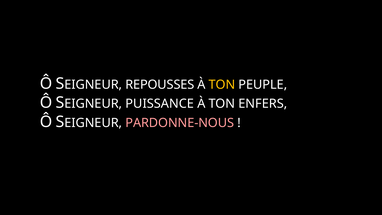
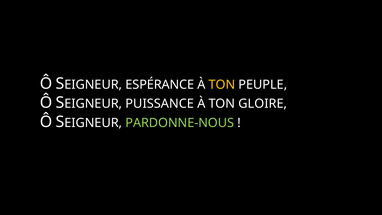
REPOUSSES: REPOUSSES -> ESPÉRANCE (160, 85)
ENFERS: ENFERS -> GLOIRE (263, 104)
PARDONNE-NOUS colour: pink -> light green (180, 123)
